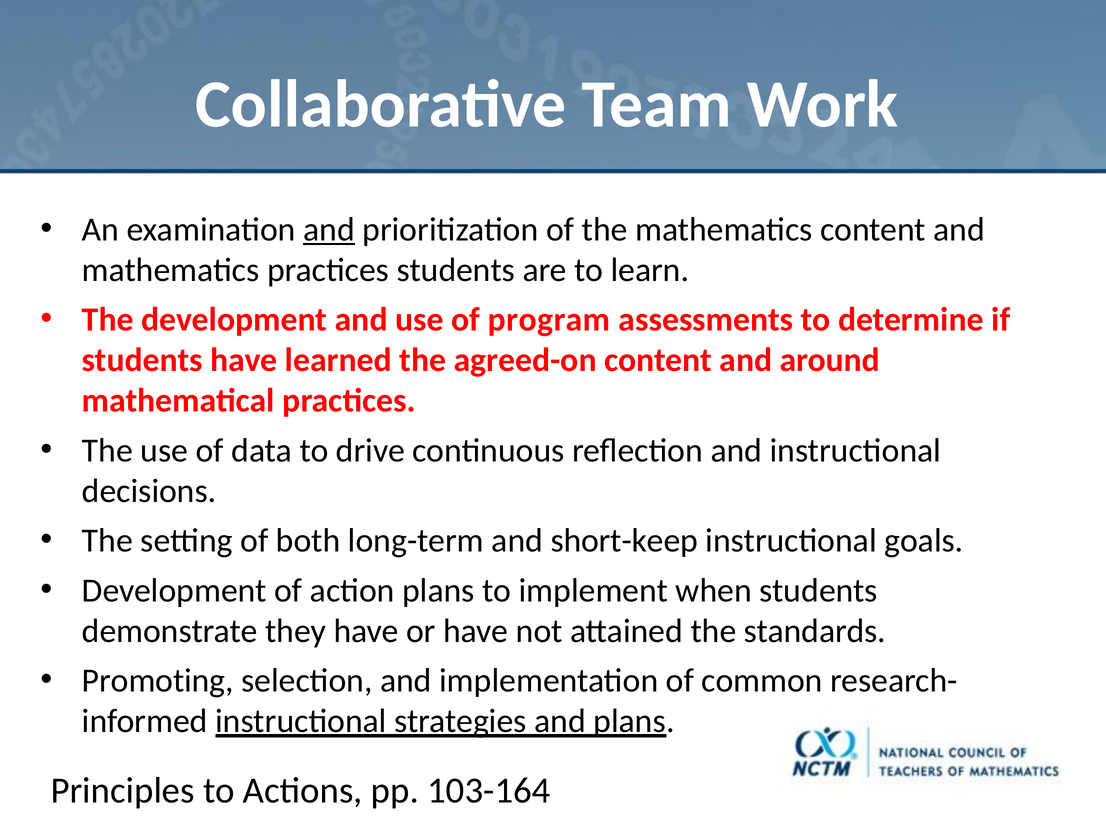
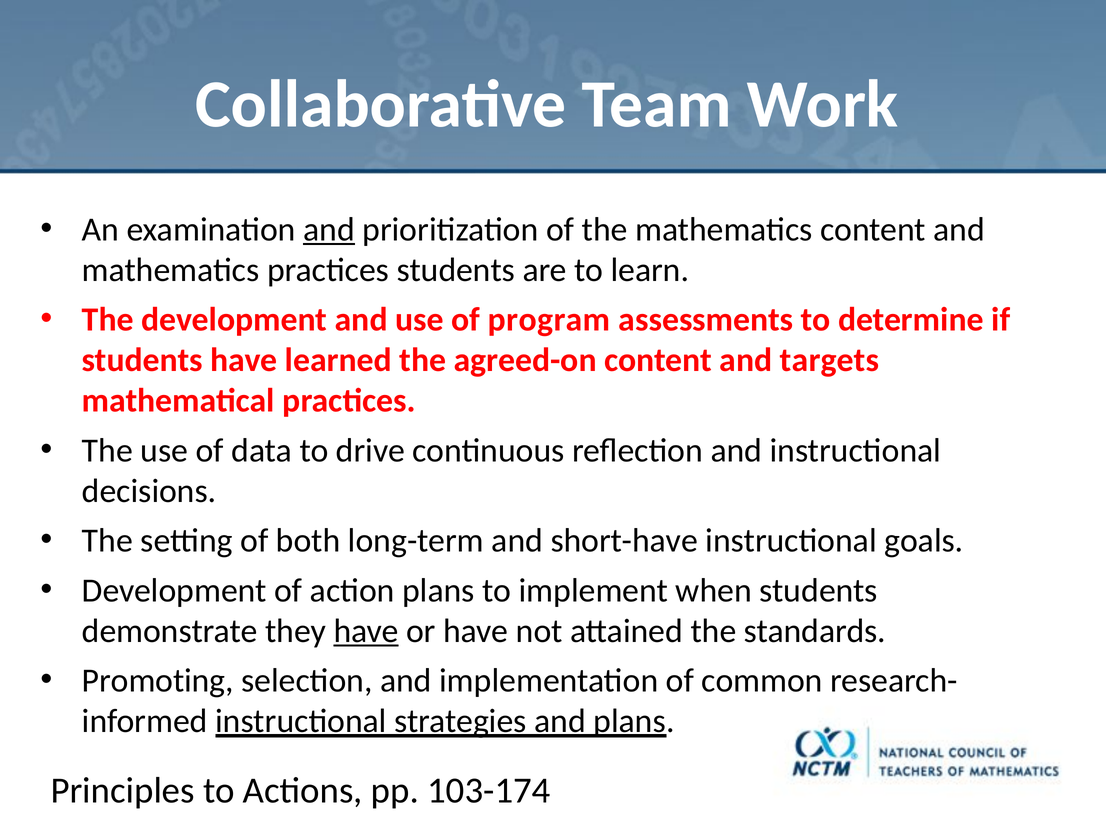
around: around -> targets (830, 360)
short-keep: short-keep -> short-have (624, 541)
have underline: none -> present (366, 631)
103-164: 103-164 -> 103-174 (489, 791)
